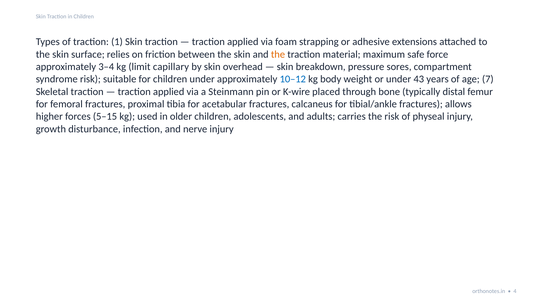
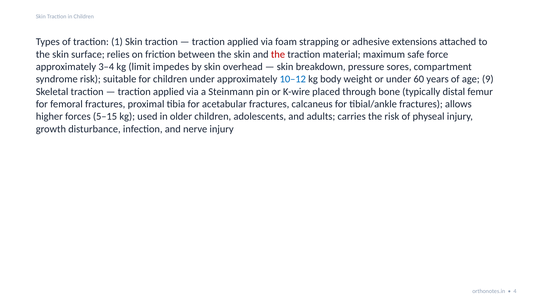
the colour: orange -> red (278, 54)
capillary: capillary -> impedes (171, 67)
43: 43 -> 60 (419, 79)
7: 7 -> 9 (488, 79)
